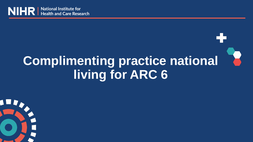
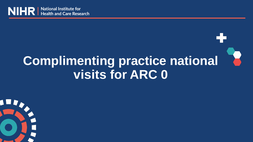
living: living -> visits (90, 75)
6: 6 -> 0 (164, 75)
